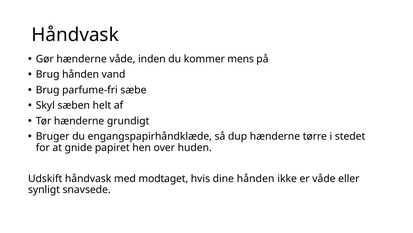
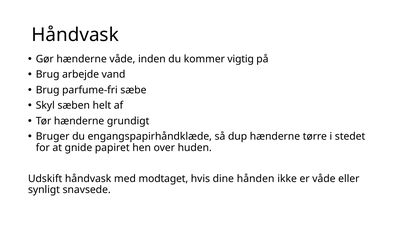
mens: mens -> vigtig (241, 59)
Brug hånden: hånden -> arbejde (81, 74)
